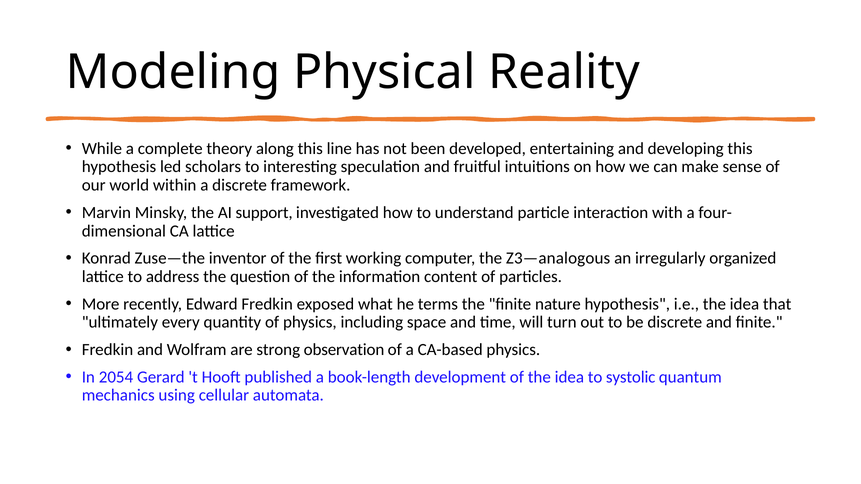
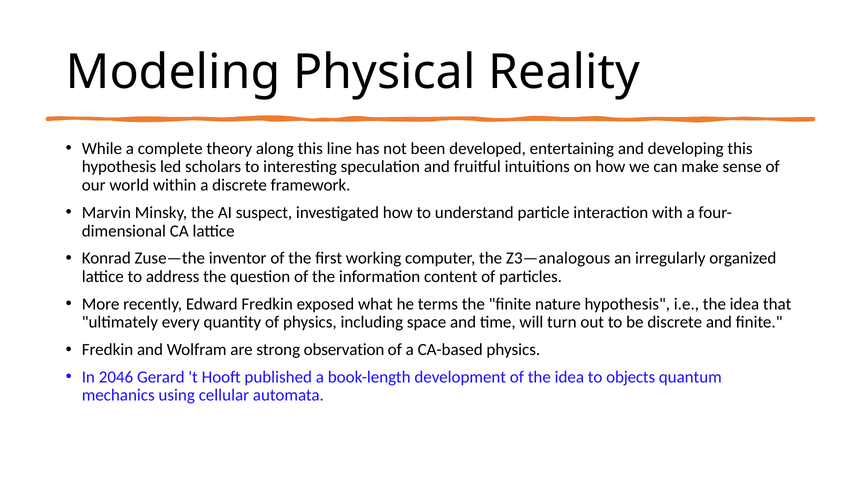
support: support -> suspect (264, 213)
2054: 2054 -> 2046 (116, 377)
systolic: systolic -> objects (631, 377)
